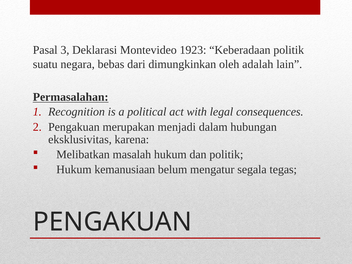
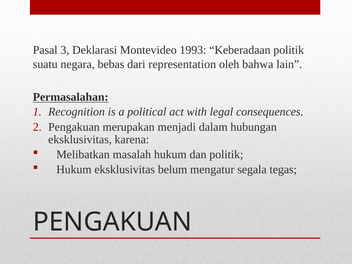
1923: 1923 -> 1993 (193, 50)
dimungkinkan: dimungkinkan -> representation (182, 64)
adalah: adalah -> bahwa (258, 64)
Hukum kemanusiaan: kemanusiaan -> eksklusivitas (125, 170)
